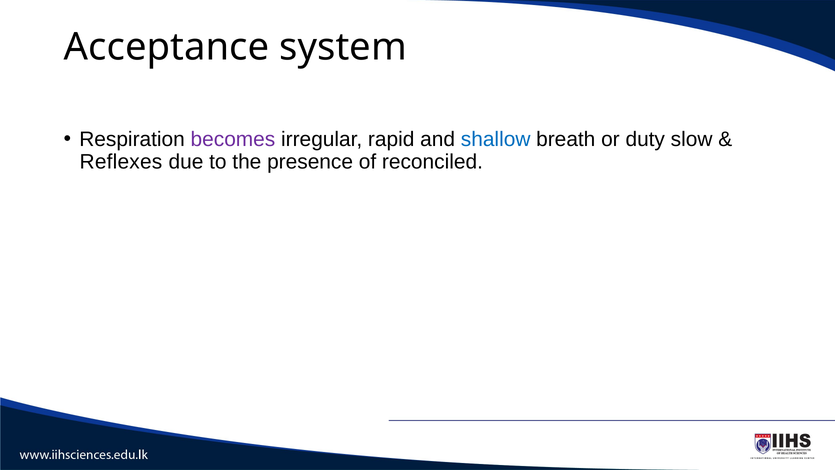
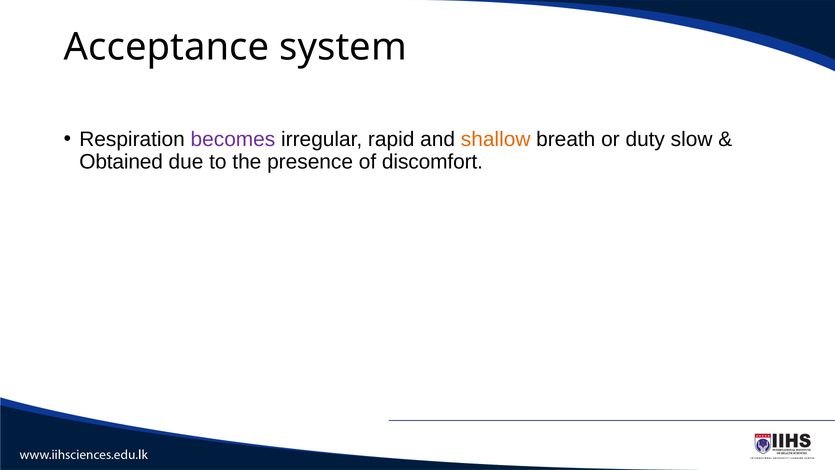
shallow colour: blue -> orange (496, 139)
Reflexes: Reflexes -> Obtained (121, 162)
reconciled: reconciled -> discomfort (432, 162)
